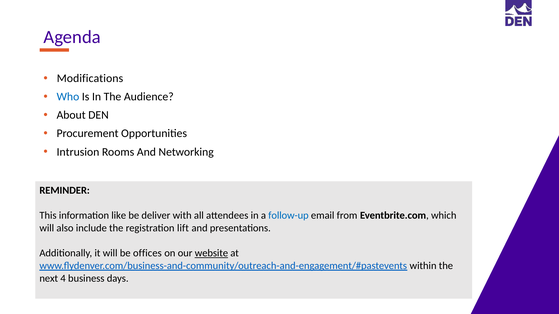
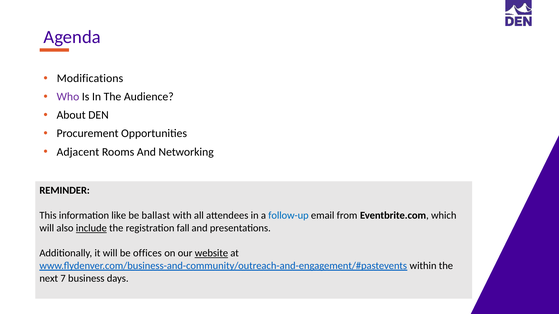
Who colour: blue -> purple (68, 97)
Intrusion: Intrusion -> Adjacent (78, 152)
deliver: deliver -> ballast (156, 216)
include underline: none -> present (91, 228)
lift: lift -> fall (183, 228)
4: 4 -> 7 (63, 279)
